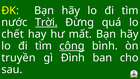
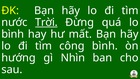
chết: chết -> bình (13, 34)
công underline: present -> none (72, 46)
truyền: truyền -> hướng (19, 58)
Đình: Đình -> Nhìn (73, 58)
